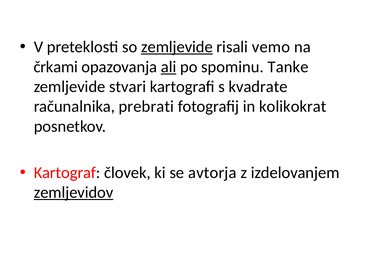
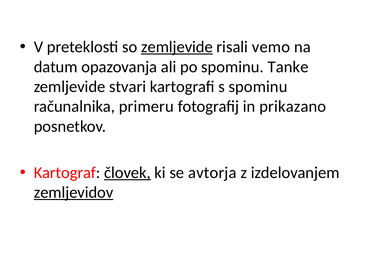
črkami: črkami -> datum (56, 67)
ali underline: present -> none (169, 67)
s kvadrate: kvadrate -> spominu (258, 87)
prebrati: prebrati -> primeru (146, 107)
kolikokrat: kolikokrat -> prikazano (293, 107)
človek underline: none -> present (127, 173)
